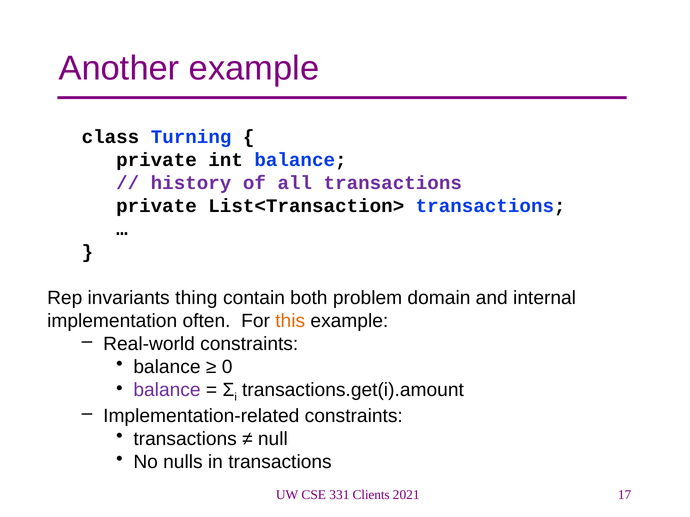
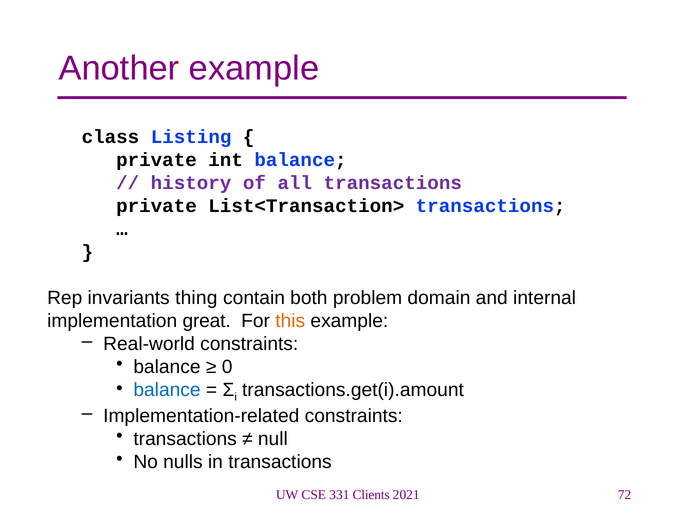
Turning: Turning -> Listing (191, 137)
often: often -> great (207, 321)
balance colour: purple -> blue (167, 390)
17: 17 -> 72 (625, 495)
